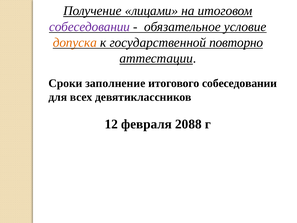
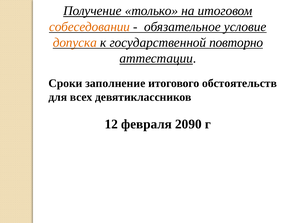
лицами: лицами -> только (152, 11)
собеседовании colour: purple -> orange (90, 27)
итогового собеседовании: собеседовании -> обстоятельств (240, 83)
2088: 2088 -> 2090 (188, 124)
